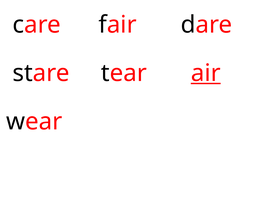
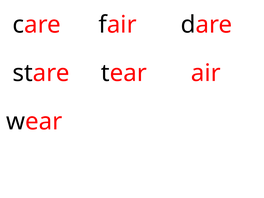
air underline: present -> none (206, 73)
